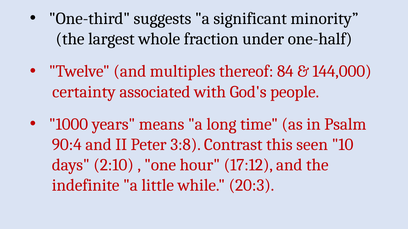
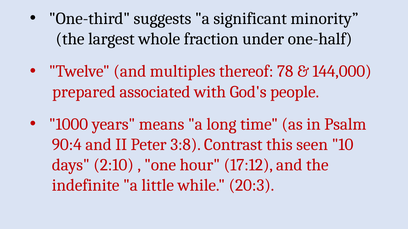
84: 84 -> 78 (285, 72)
certainty: certainty -> prepared (84, 92)
